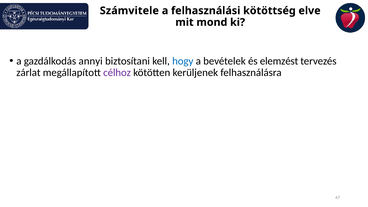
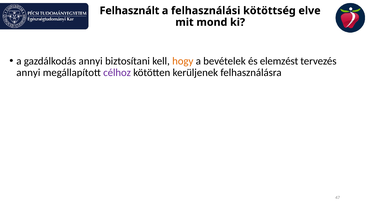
Számvitele: Számvitele -> Felhasznált (129, 11)
hogy colour: blue -> orange (183, 61)
zárlat: zárlat -> annyi (28, 73)
